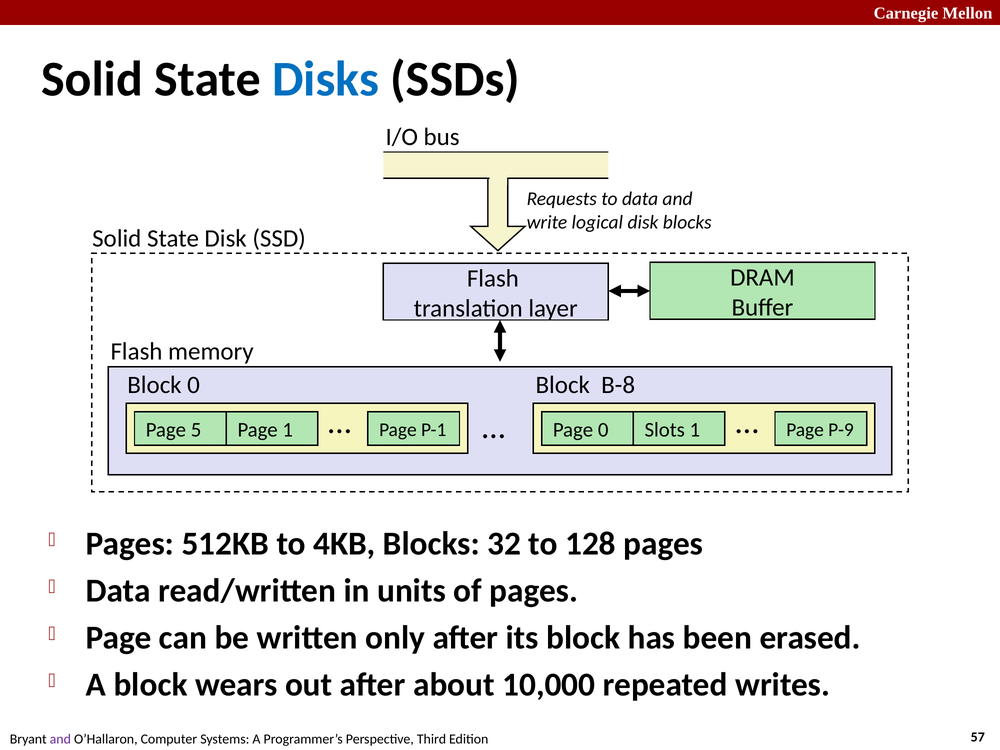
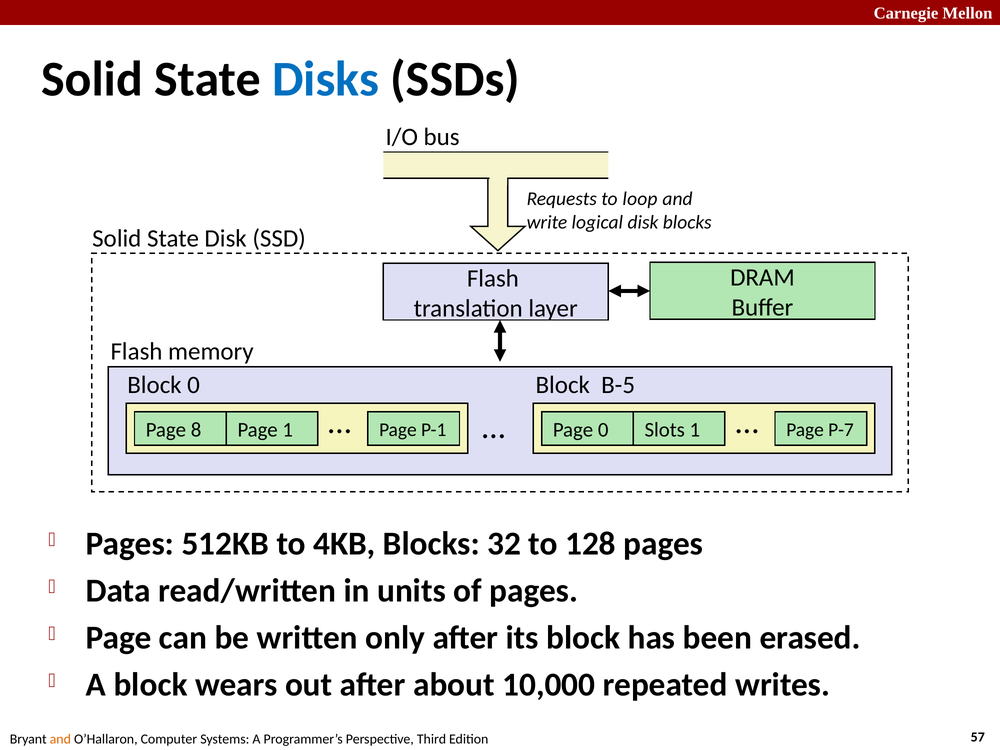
to data: data -> loop (640, 199)
B-8: B-8 -> B-5 (618, 385)
P-9: P-9 -> P-7 (841, 430)
5: 5 -> 8 (196, 430)
and colour: purple -> orange (60, 739)
